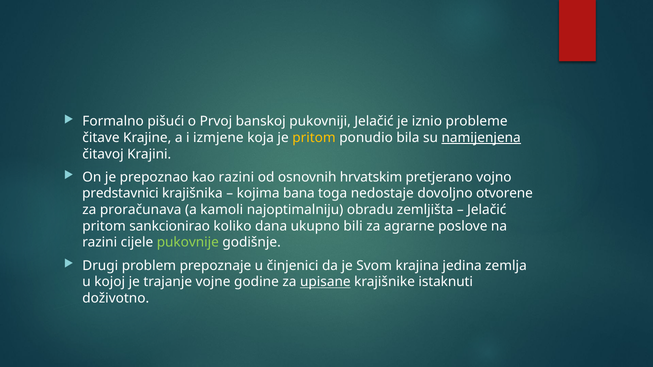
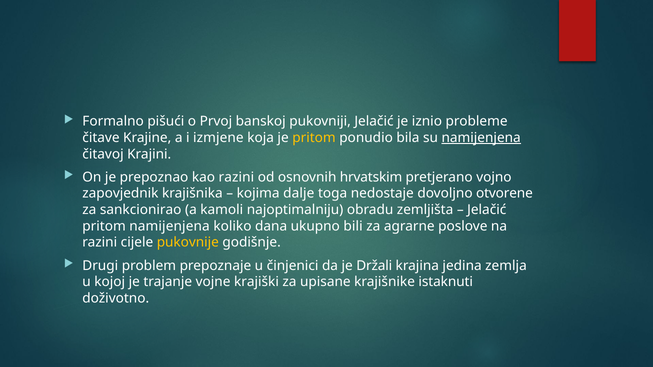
predstavnici: predstavnici -> zapovjednik (120, 194)
bana: bana -> dalje (299, 194)
proračunava: proračunava -> sankcionirao (141, 210)
pritom sankcionirao: sankcionirao -> namijenjena (170, 226)
pukovnije colour: light green -> yellow (188, 243)
Svom: Svom -> Držali (374, 266)
godine: godine -> krajiški (256, 282)
upisane underline: present -> none (325, 282)
